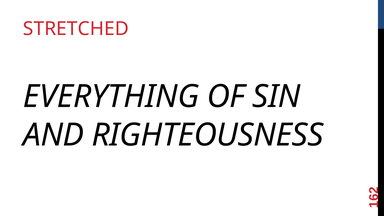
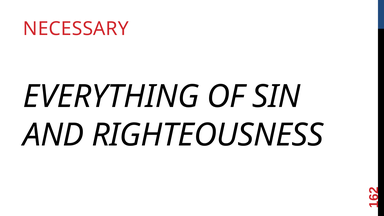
STRETCHED: STRETCHED -> NECESSARY (76, 29)
